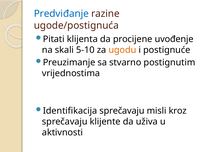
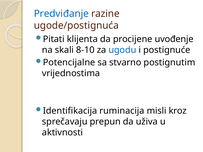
5-10: 5-10 -> 8-10 (85, 50)
ugodu colour: orange -> blue (122, 50)
Preuzimanje: Preuzimanje -> Potencijalne (69, 63)
Identifikacija sprečavaju: sprečavaju -> ruminacija (122, 111)
klijente: klijente -> prepun (105, 122)
